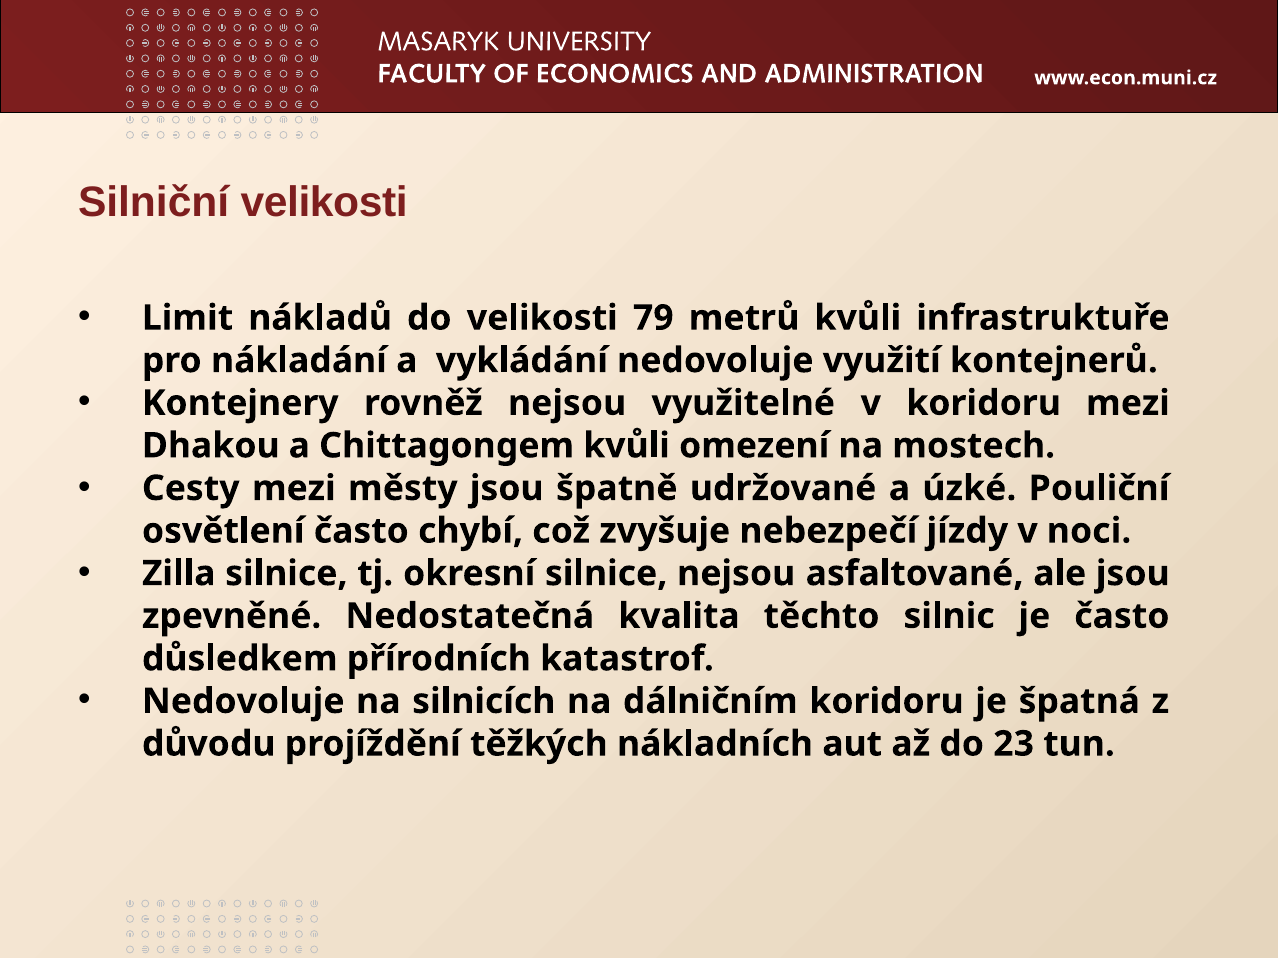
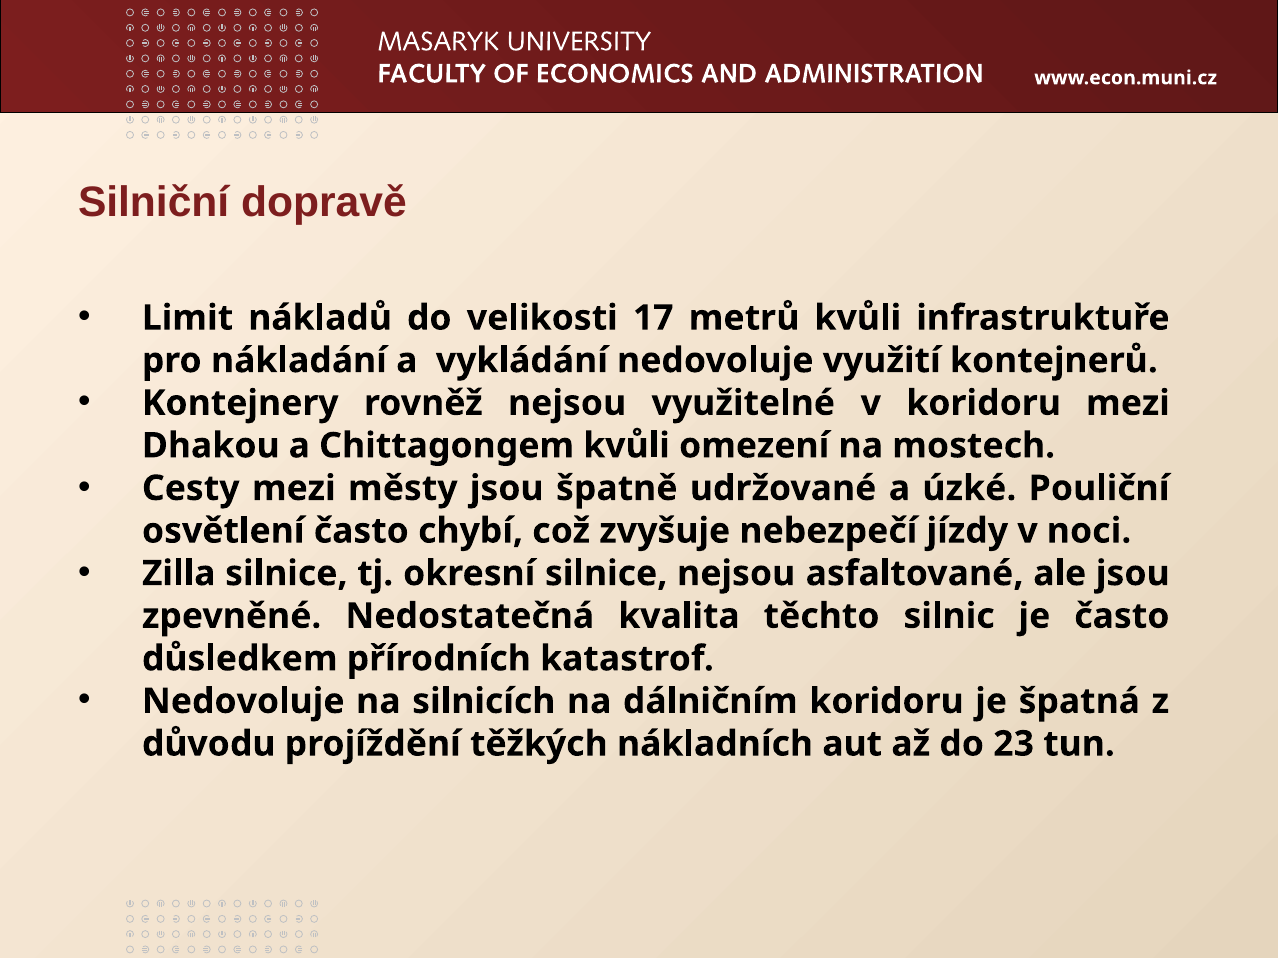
Silniční velikosti: velikosti -> dopravě (324, 202)
79: 79 -> 17 (653, 318)
